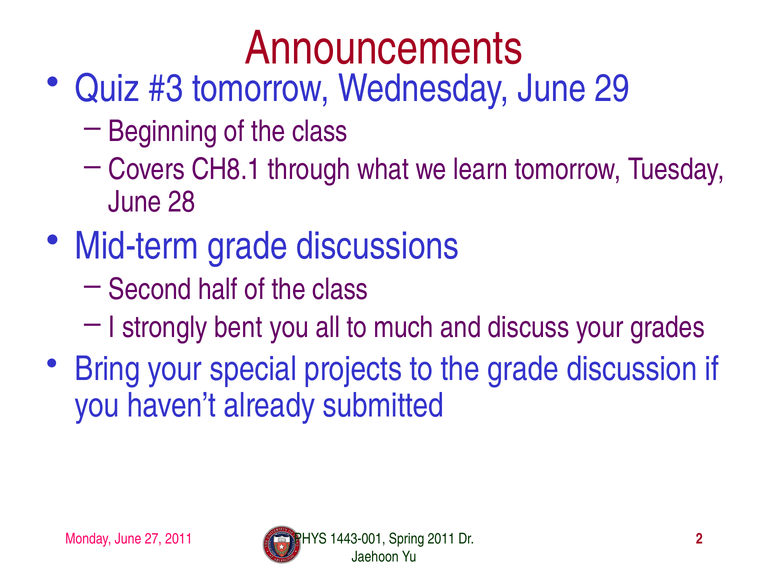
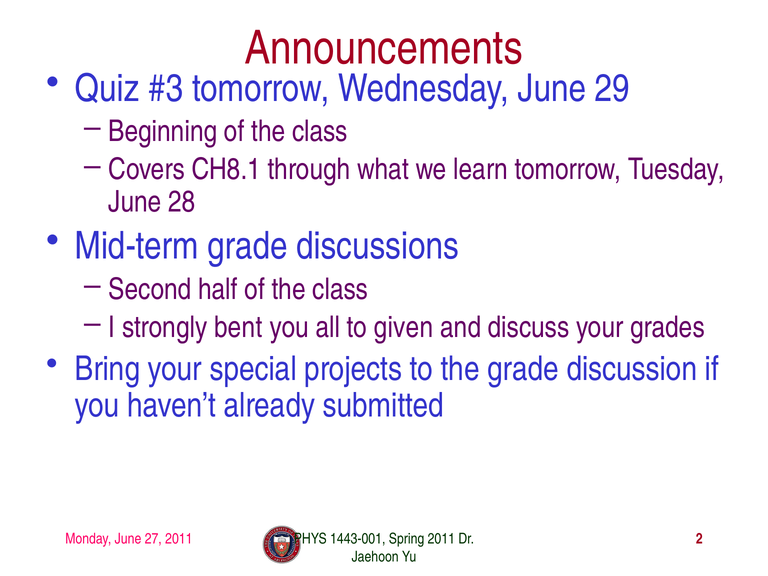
much: much -> given (403, 327)
